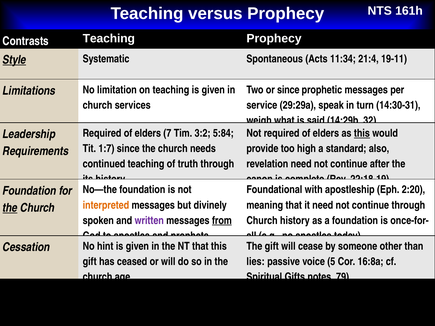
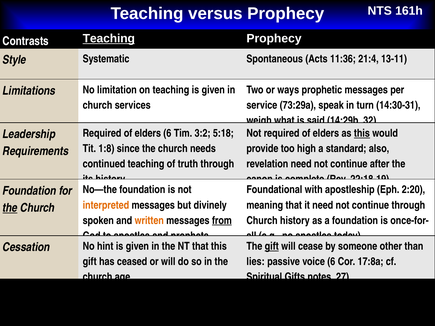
Teaching underline: none -> present (109, 39)
Style underline: present -> none (14, 60)
11:34: 11:34 -> 11:36 (343, 59)
19-11: 19-11 -> 13-11 (394, 59)
or since: since -> ways (288, 90)
29:29a: 29:29a -> 73:29a (298, 105)
elders 7: 7 -> 6 (167, 133)
5:84: 5:84 -> 5:18 (223, 133)
1:7: 1:7 -> 1:8 (106, 149)
written colour: purple -> orange (149, 221)
gift underline: none -> present (272, 246)
voice 5: 5 -> 6 (331, 262)
16:8a: 16:8a -> 17:8a (371, 262)
79: 79 -> 27 (343, 277)
